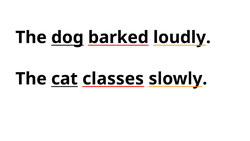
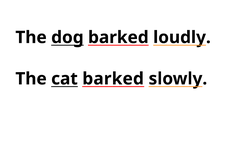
cat classes: classes -> barked (113, 79)
